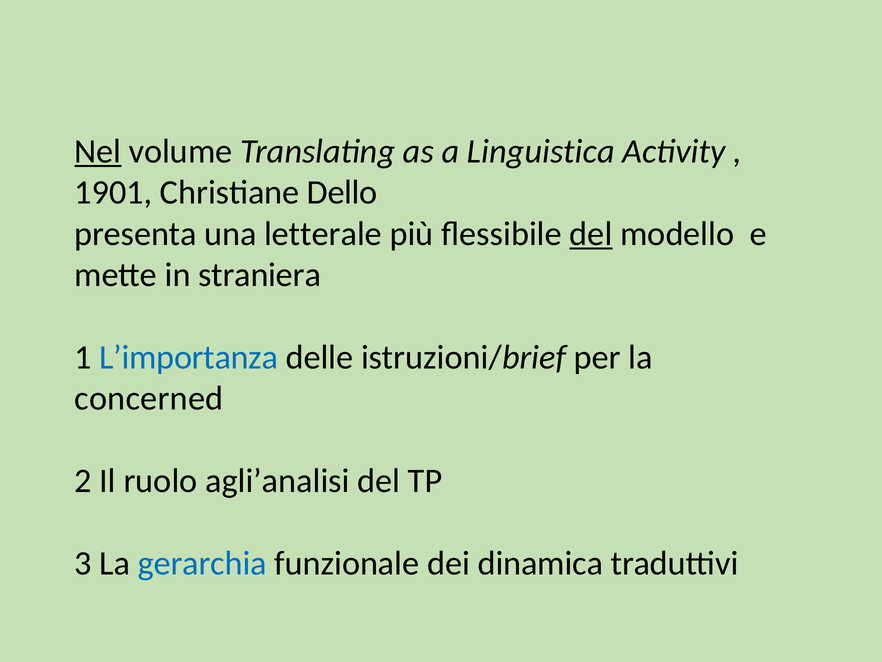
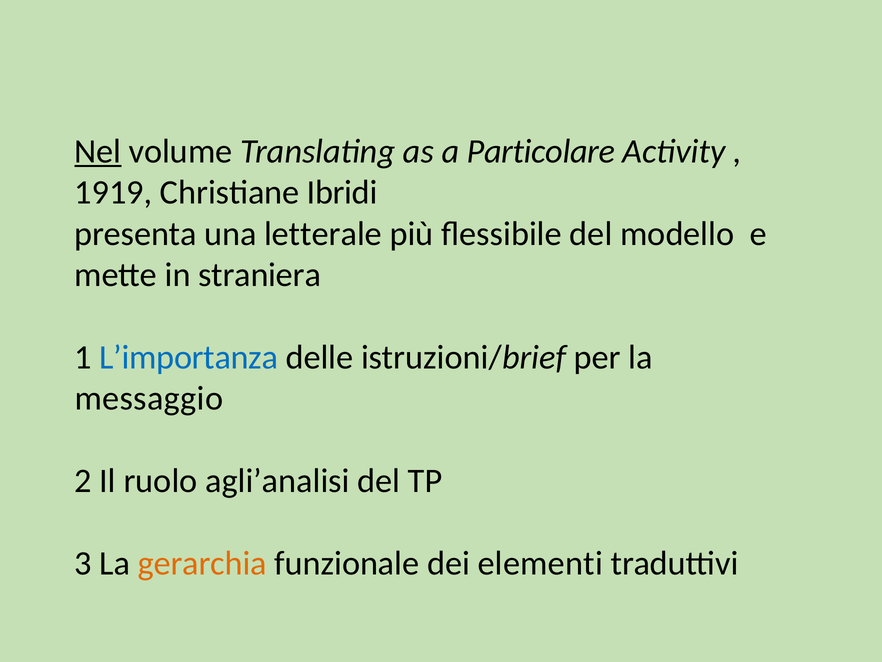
Linguistica: Linguistica -> Particolare (541, 151)
1901: 1901 -> 1919 (113, 192)
Dello: Dello -> Ibridi (342, 192)
del underline: present -> none (591, 234)
concerned: concerned -> messaggio (149, 398)
gerarchia colour: blue -> orange (202, 563)
dinamica: dinamica -> elementi (540, 563)
